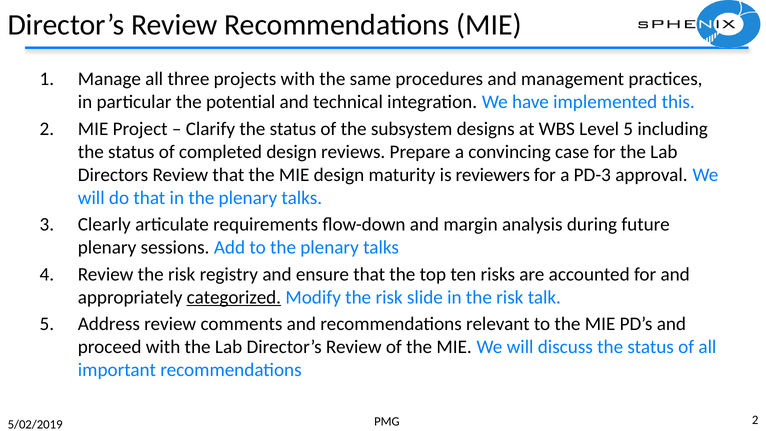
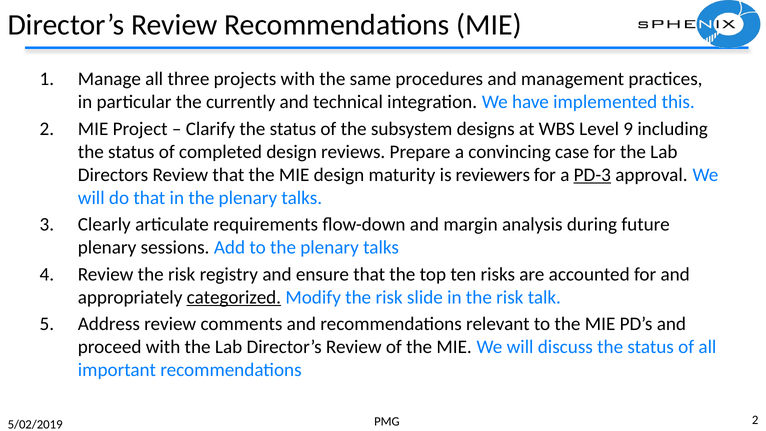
potential: potential -> currently (241, 102)
Level 5: 5 -> 9 (628, 129)
PD-3 underline: none -> present (592, 175)
